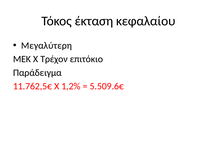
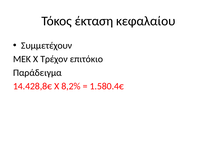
Μεγαλύτερη: Μεγαλύτερη -> Συμμετέχουν (47, 46)
11.762,5€: 11.762,5€ -> 14.428,8€ (33, 86)
1,2%: 1,2% -> 8,2% (71, 86)
5.509.6€: 5.509.6€ -> 1.580.4€ (107, 86)
